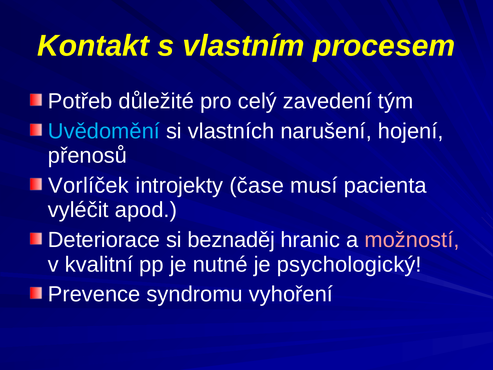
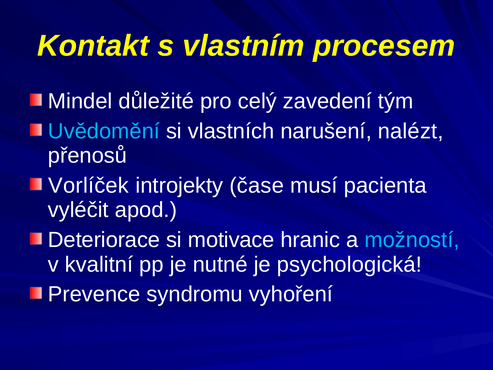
Potřeb: Potřeb -> Mindel (80, 101)
hojení: hojení -> nalézt (411, 131)
beznaděj: beznaděj -> motivace (231, 240)
možností colour: pink -> light blue (412, 240)
psychologický: psychologický -> psychologická (349, 264)
